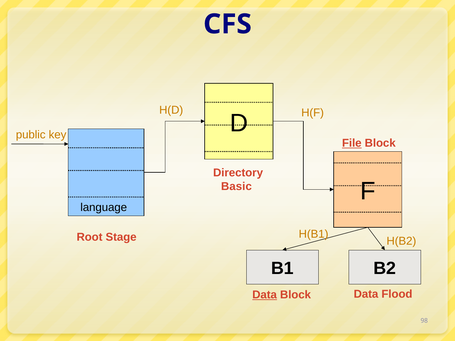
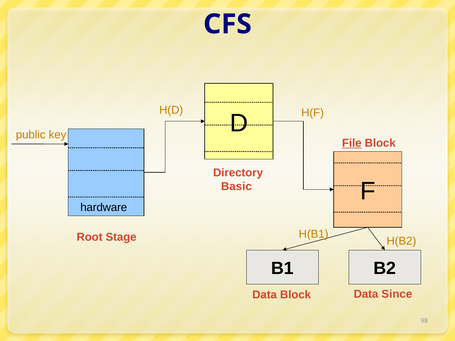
language: language -> hardware (104, 208)
Data underline: present -> none (265, 295)
Flood: Flood -> Since (397, 294)
